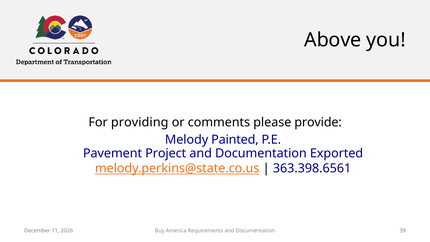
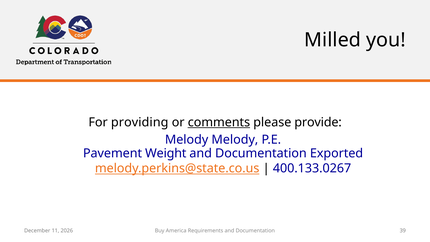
Above: Above -> Milled (333, 40)
comments underline: none -> present (219, 122)
Melody Painted: Painted -> Melody (235, 140)
Project: Project -> Weight (166, 153)
363.398.6561: 363.398.6561 -> 400.133.0267 (312, 168)
